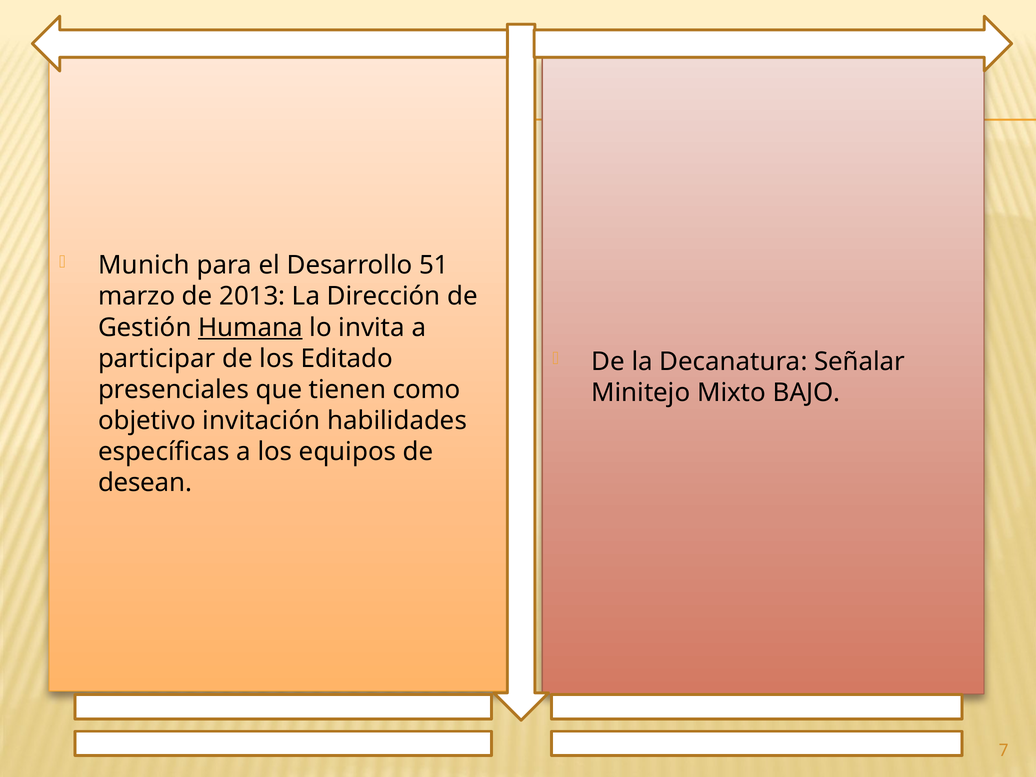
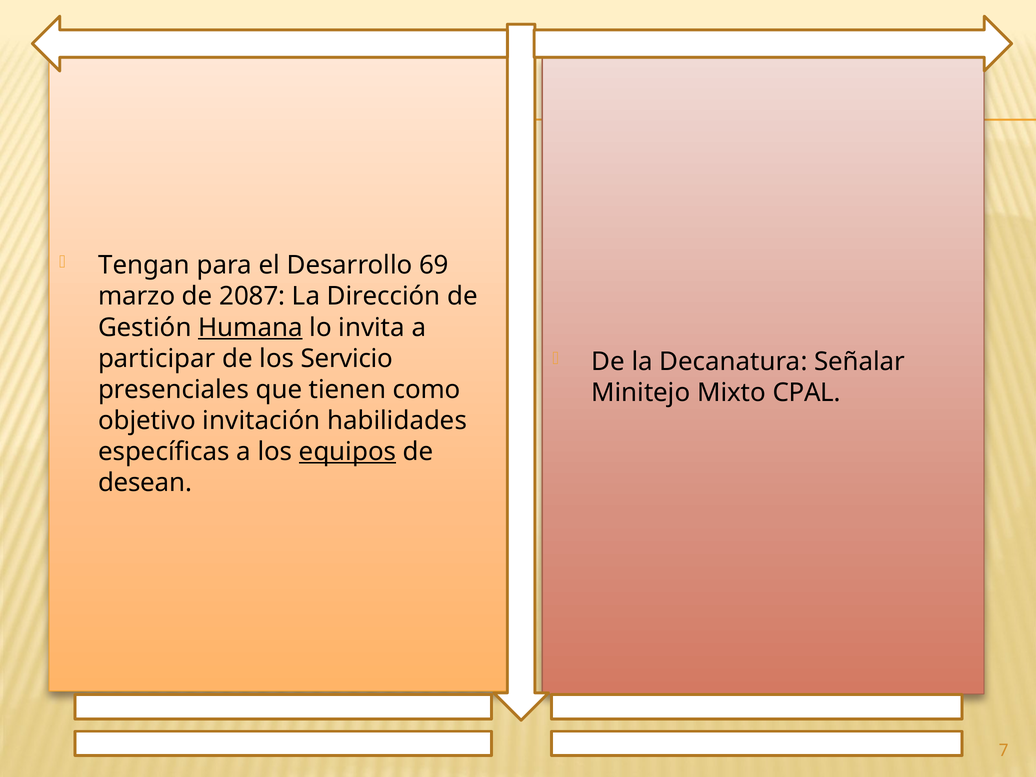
Munich: Munich -> Tengan (144, 265)
51: 51 -> 69 (434, 265)
2013: 2013 -> 2087 (252, 296)
Editado: Editado -> Servicio (347, 359)
BAJO: BAJO -> CPAL (807, 393)
equipos underline: none -> present (348, 452)
